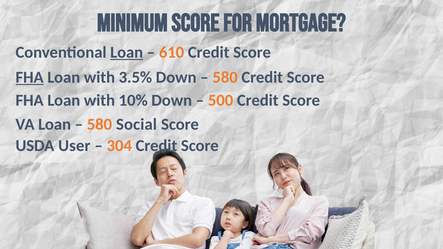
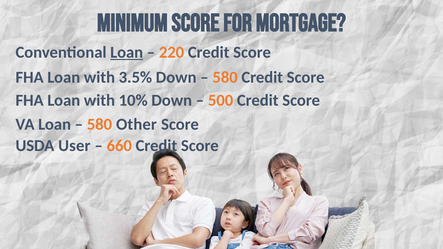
610: 610 -> 220 (172, 52)
FHA underline: present -> none (30, 78)
Social: Social -> Other (136, 124)
304: 304 -> 660 (119, 146)
